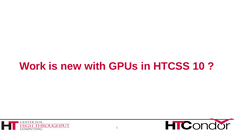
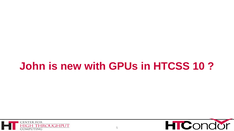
Work: Work -> John (33, 67)
